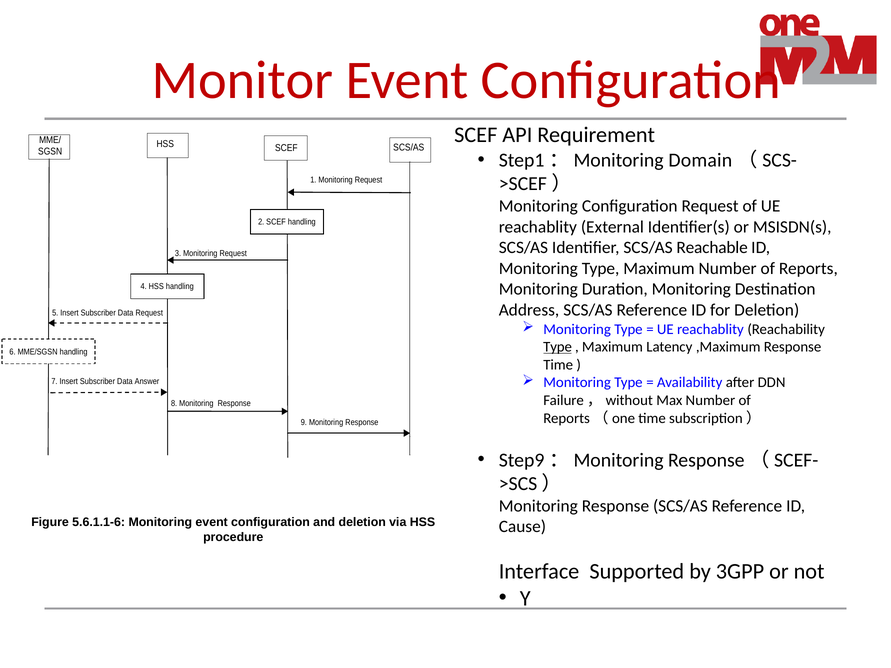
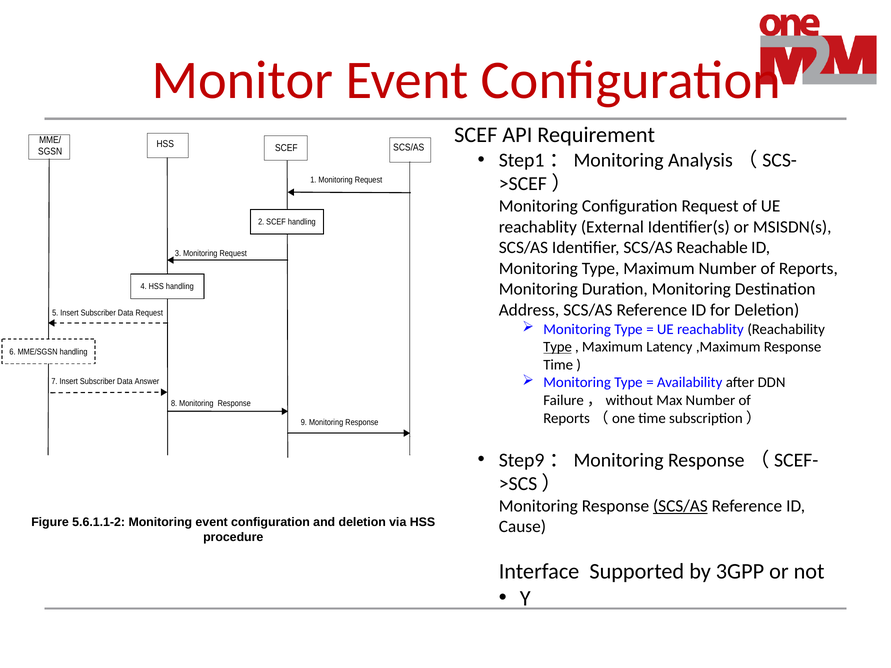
Domain: Domain -> Analysis (700, 160)
SCS/AS underline: none -> present (680, 506)
5.6.1.1-6: 5.6.1.1-6 -> 5.6.1.1-2 (99, 522)
